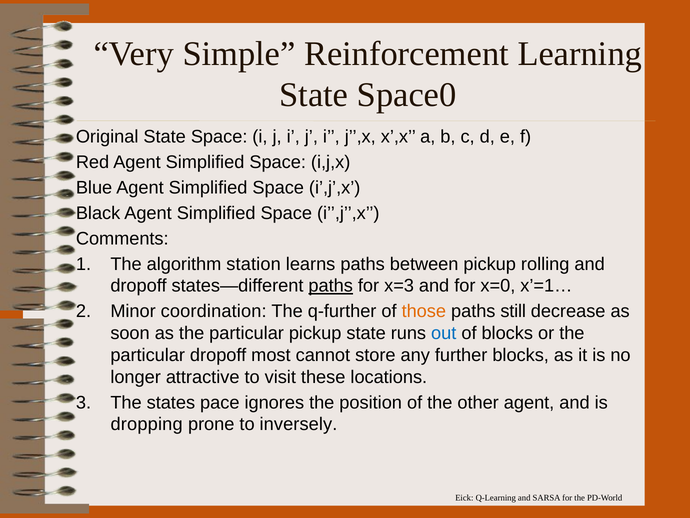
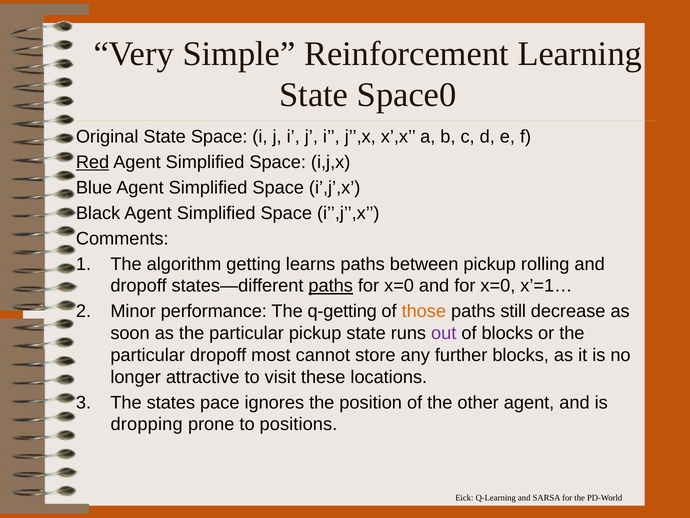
Red underline: none -> present (93, 162)
station: station -> getting (254, 264)
x=3: x=3 -> x=0 (399, 286)
coordination: coordination -> performance (214, 311)
q-further: q-further -> q-getting (342, 311)
out colour: blue -> purple (444, 333)
inversely: inversely -> positions (298, 424)
